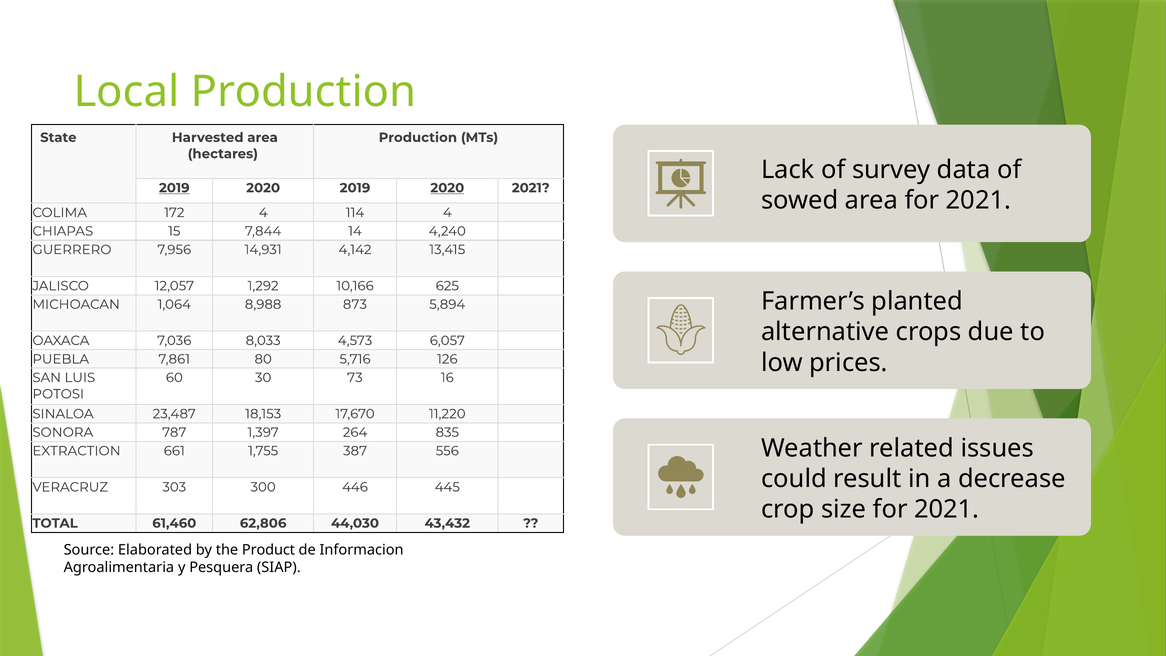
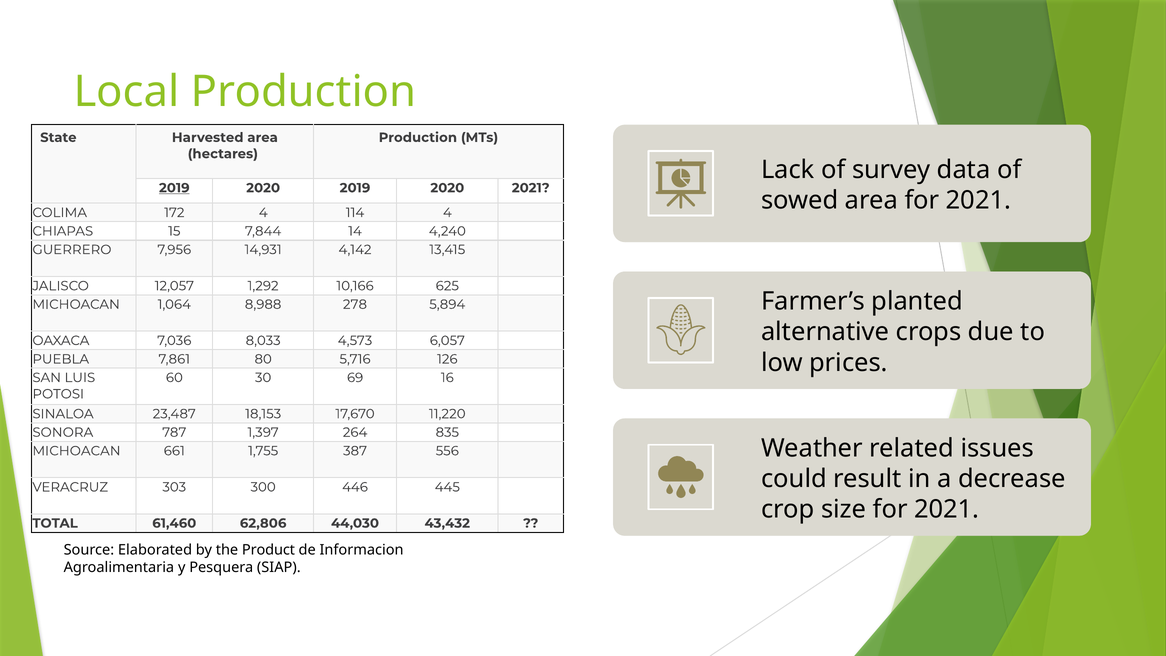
2020 underline: present -> none (447, 188)
873: 873 -> 278 (355, 304)
73: 73 -> 69 (355, 378)
EXTRACTION: EXTRACTION -> MICHOACAN (77, 451)
